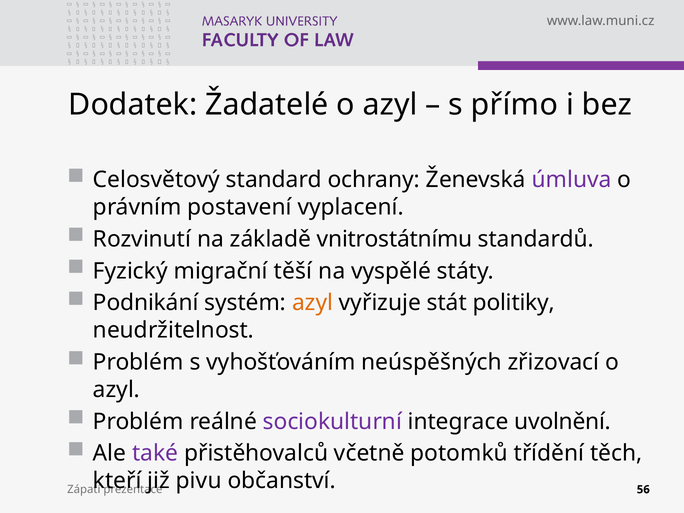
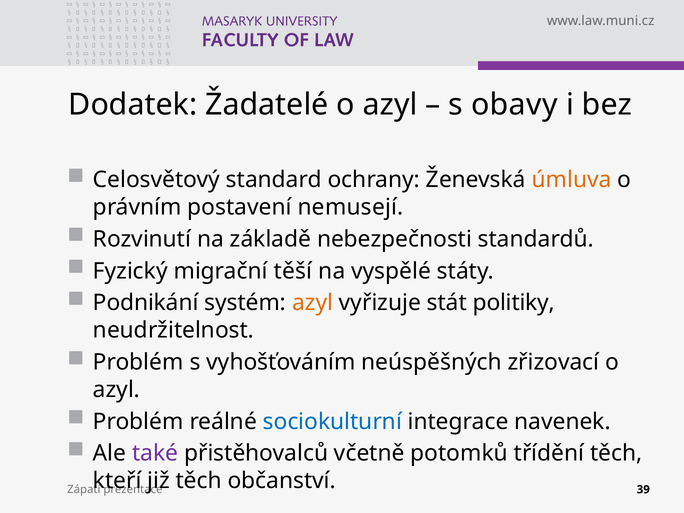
přímo: přímo -> obavy (514, 105)
úmluva colour: purple -> orange (572, 180)
vyplacení: vyplacení -> nemusejí (351, 207)
vnitrostátnímu: vnitrostátnímu -> nebezpečnosti (395, 239)
sociokulturní colour: purple -> blue (332, 421)
uvolnění: uvolnění -> navenek (563, 421)
již pivu: pivu -> těch (199, 481)
56: 56 -> 39 (643, 490)
